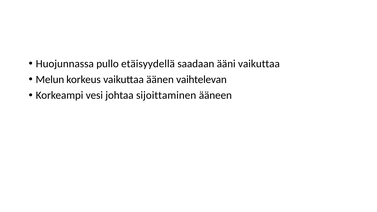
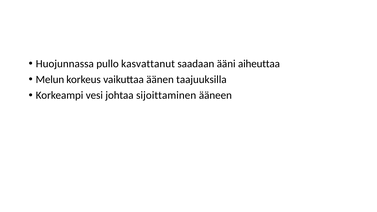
etäisyydellä: etäisyydellä -> kasvattanut (148, 64)
ääni vaikuttaa: vaikuttaa -> aiheuttaa (259, 64)
vaihtelevan: vaihtelevan -> taajuuksilla (201, 80)
